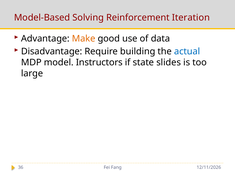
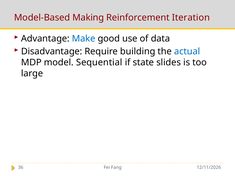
Solving: Solving -> Making (88, 18)
Make colour: orange -> blue (84, 39)
Instructors: Instructors -> Sequential (99, 63)
